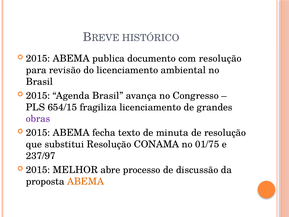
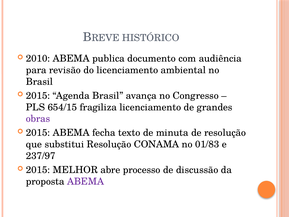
2015: 2015 -> 2010 (38, 58)
com resolução: resolução -> audiência (220, 58)
01/75: 01/75 -> 01/83 (207, 144)
ABEMA colour: orange -> purple (86, 181)
